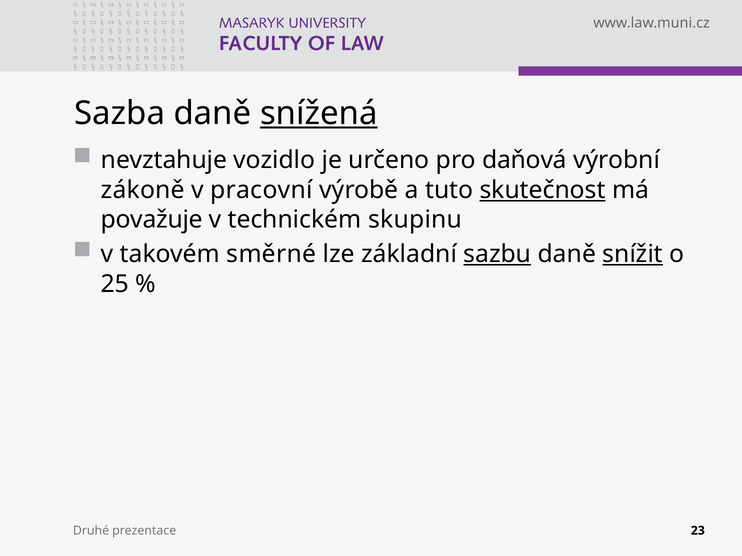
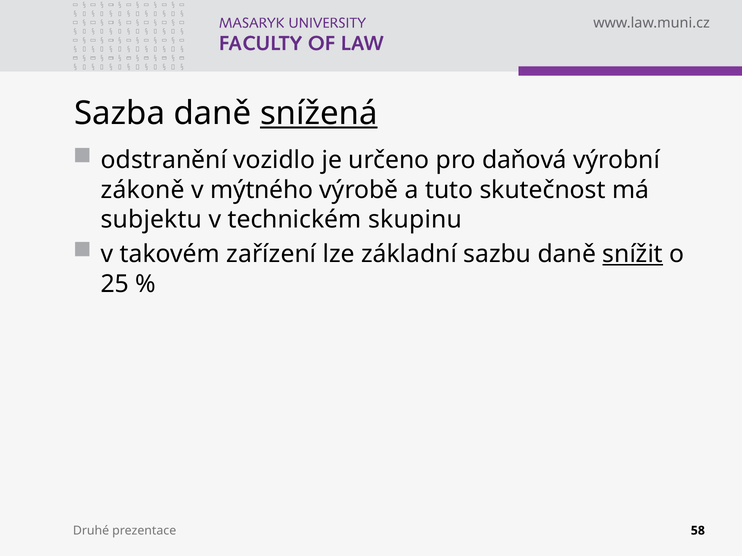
nevztahuje: nevztahuje -> odstranění (164, 160)
pracovní: pracovní -> mýtného (262, 190)
skutečnost underline: present -> none (543, 190)
považuje: považuje -> subjektu (152, 220)
směrné: směrné -> zařízení (271, 254)
sazbu underline: present -> none (497, 254)
23: 23 -> 58 (698, 531)
